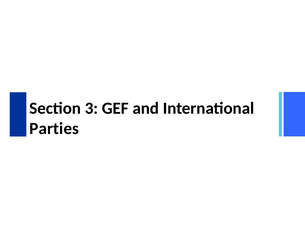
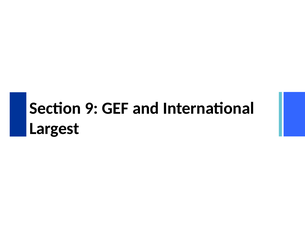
3: 3 -> 9 (92, 108)
Parties: Parties -> Largest (54, 129)
